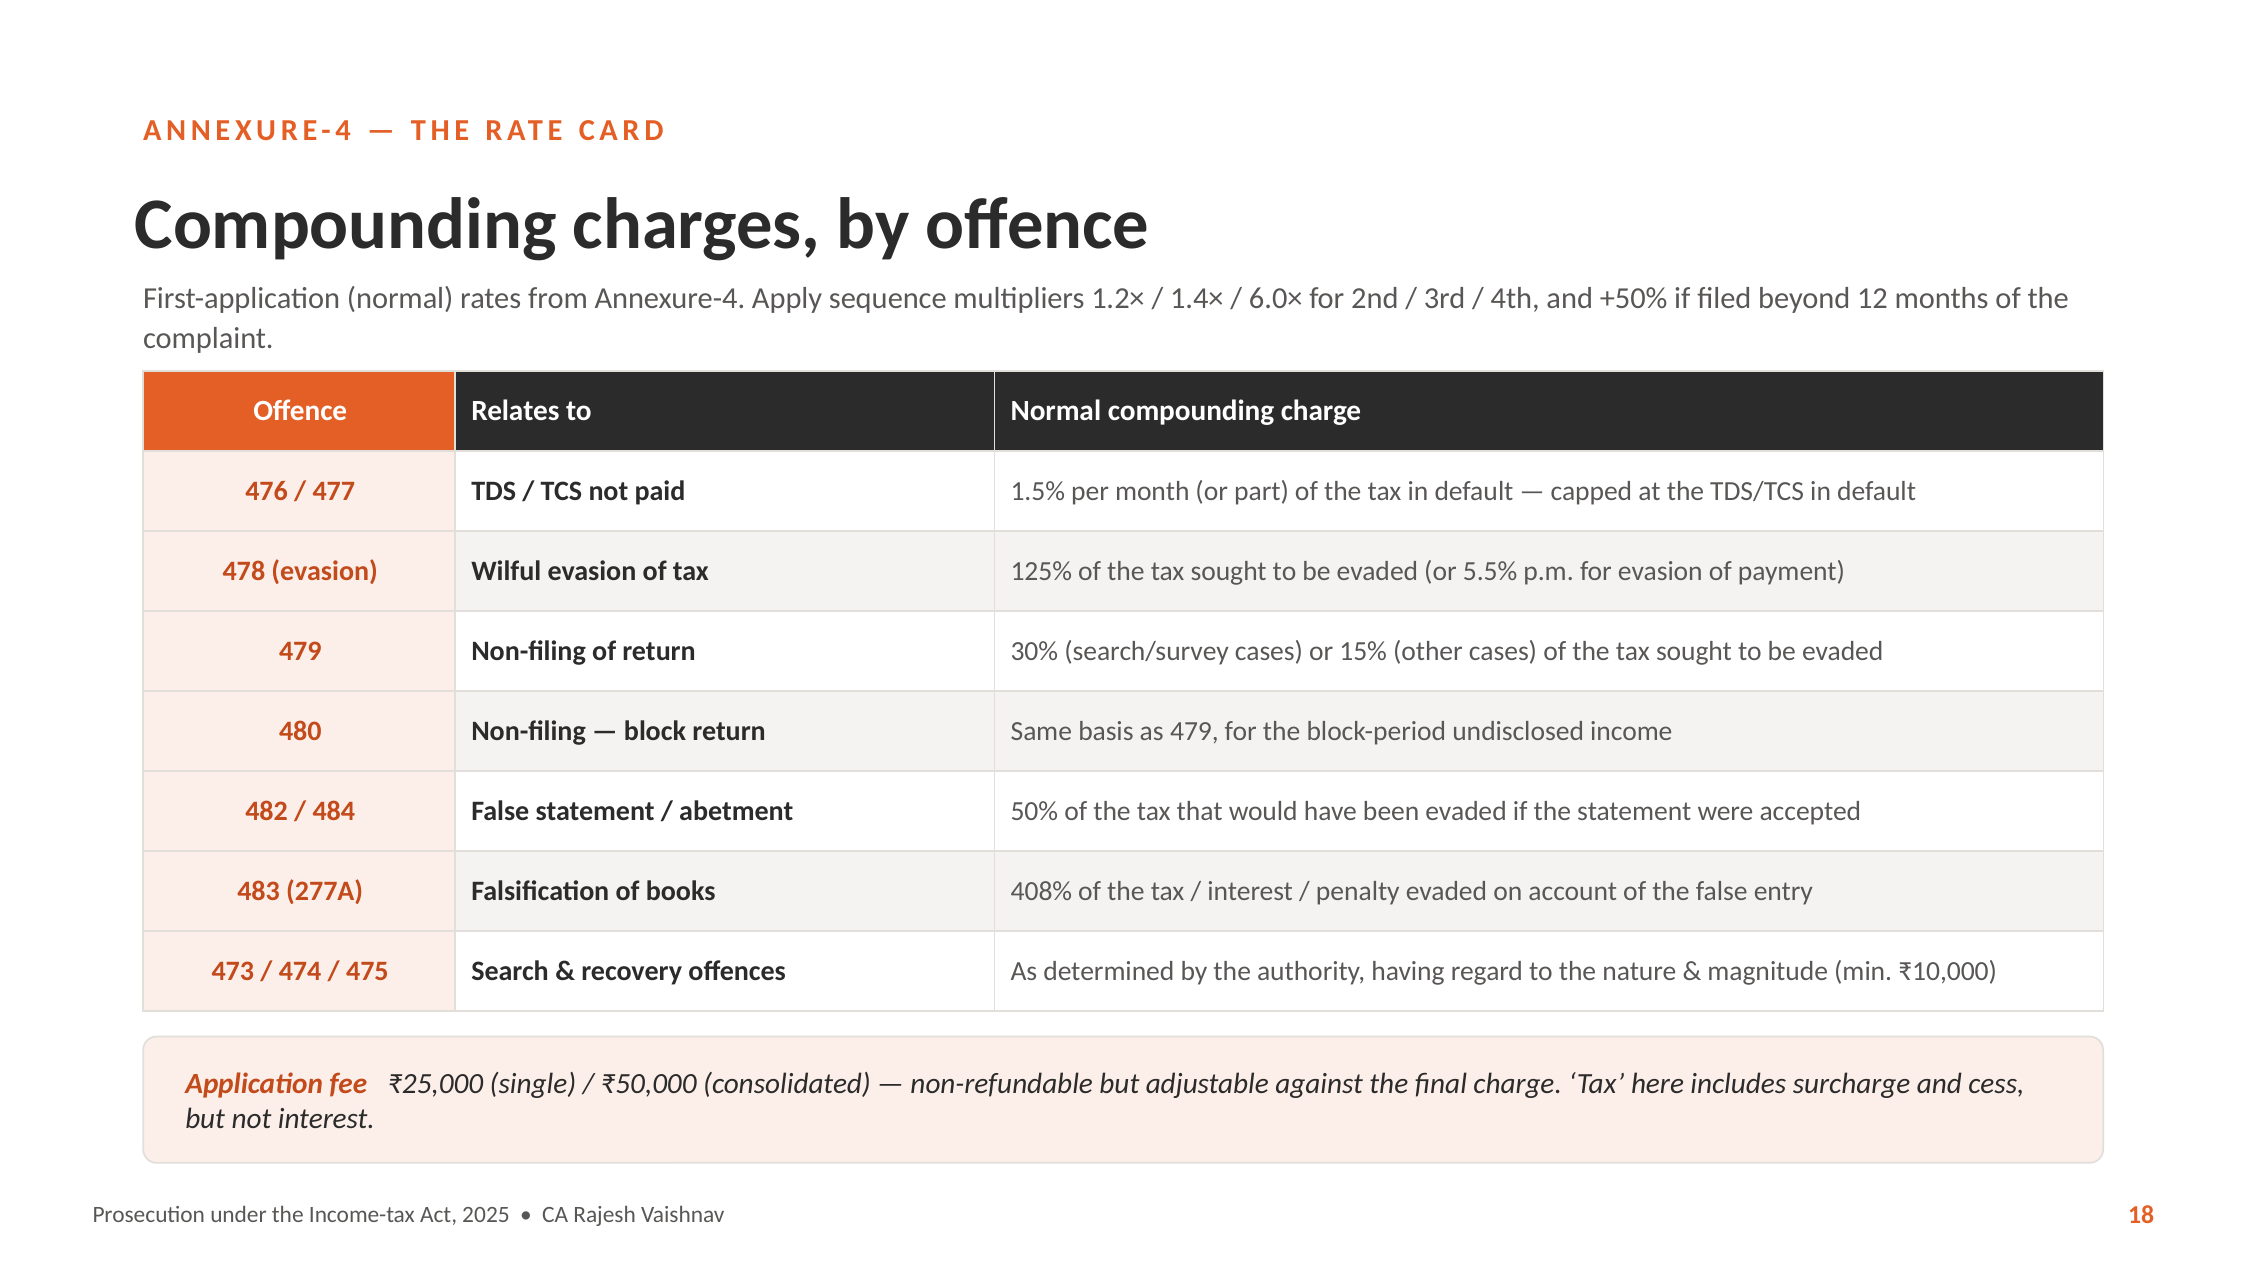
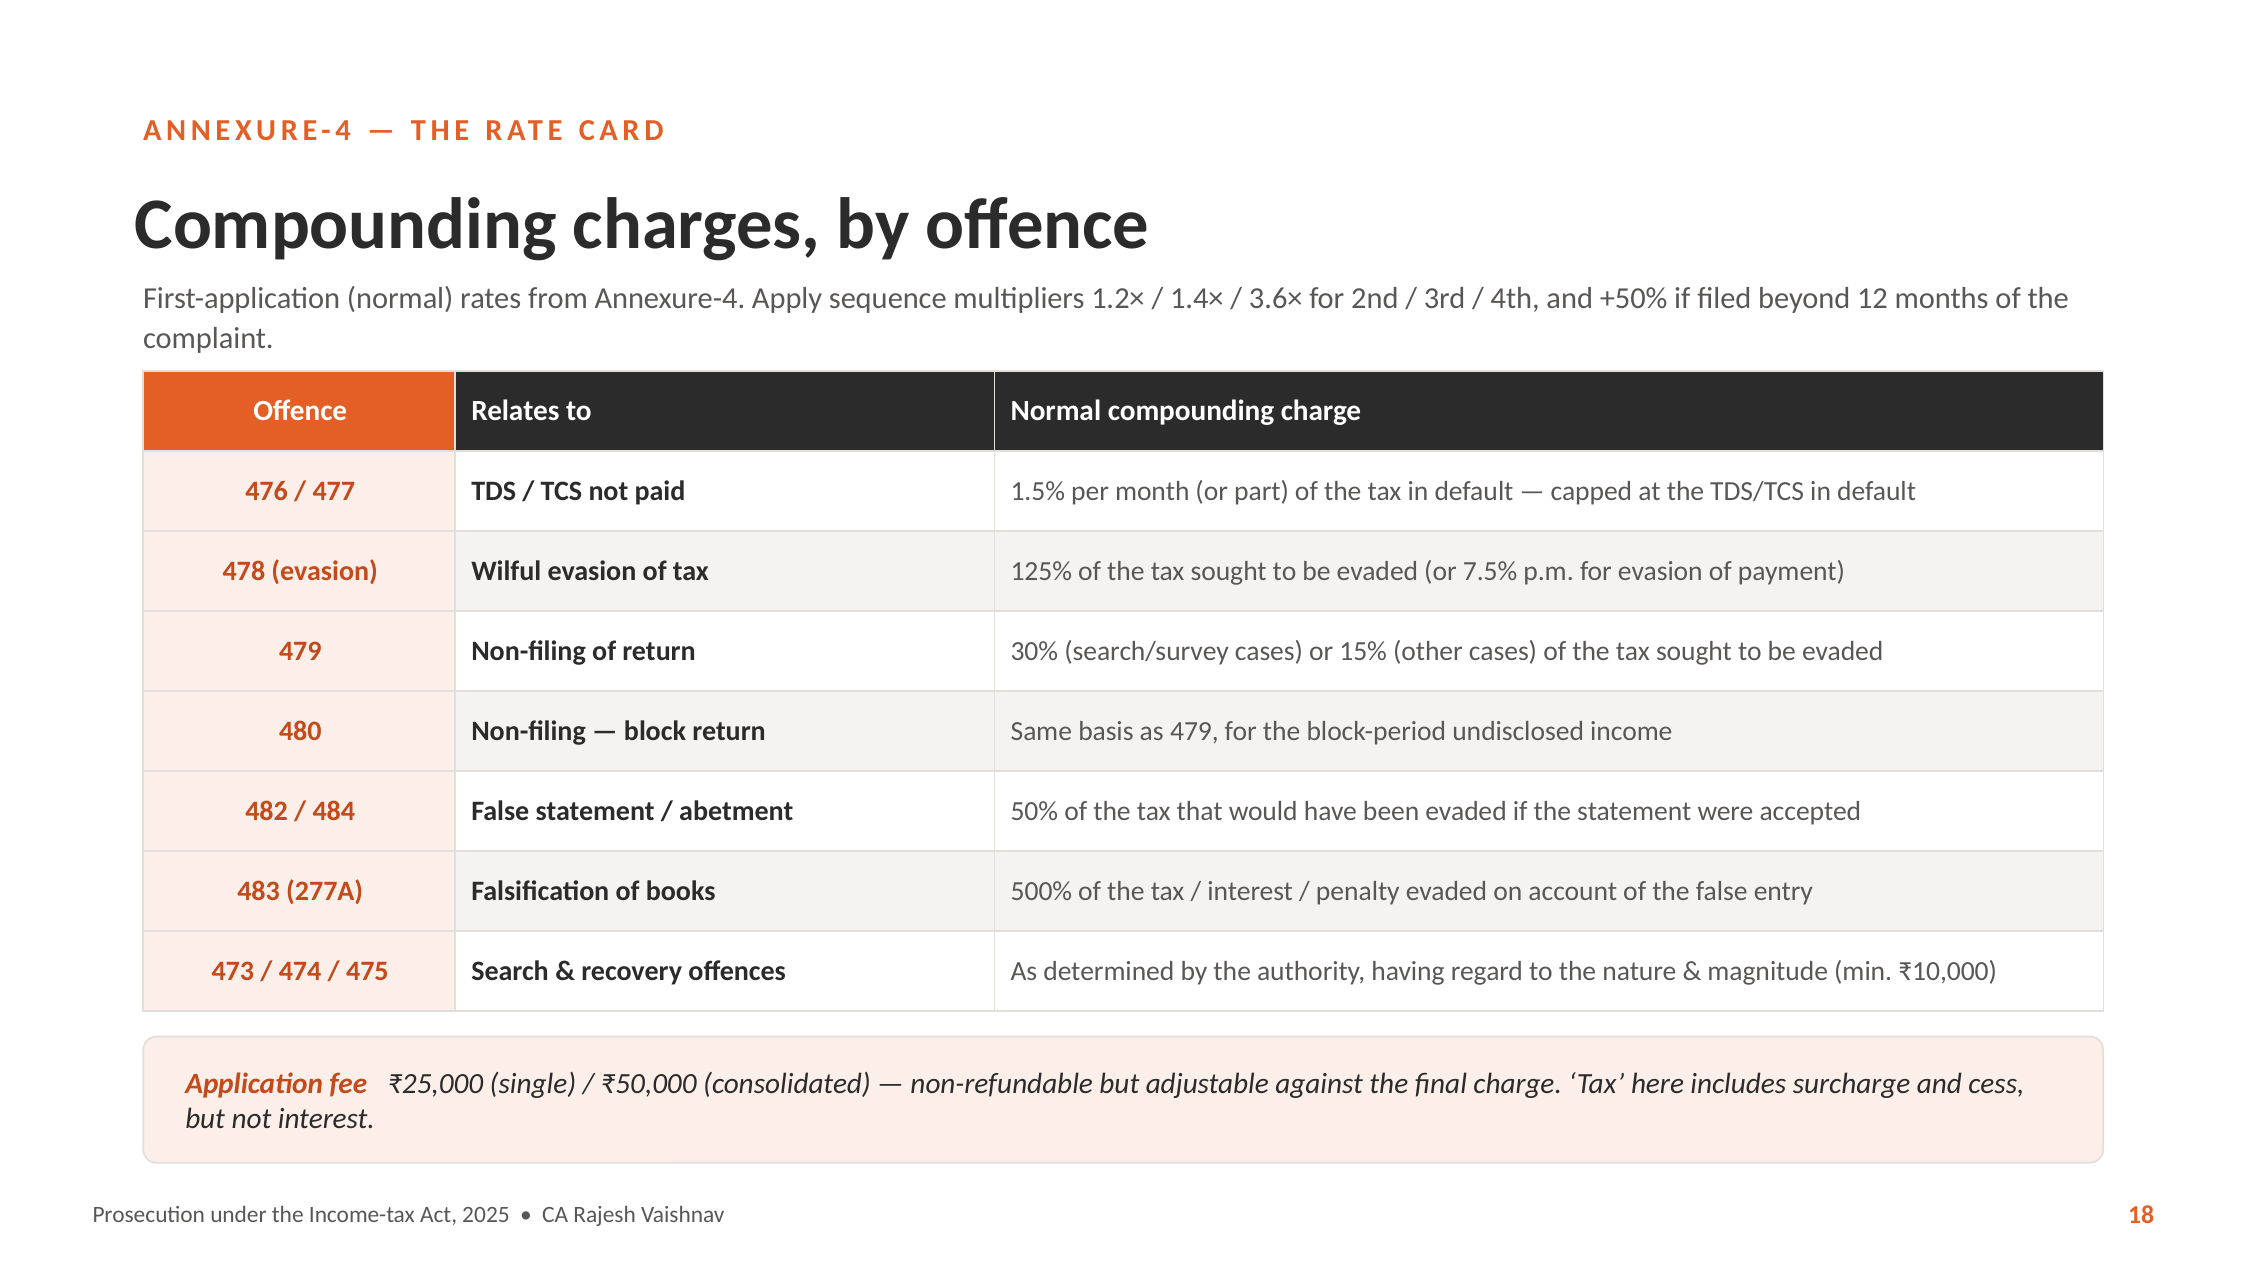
6.0×: 6.0× -> 3.6× (1276, 299)
5.5%: 5.5% -> 7.5% (1490, 571)
408%: 408% -> 500% (1041, 891)
